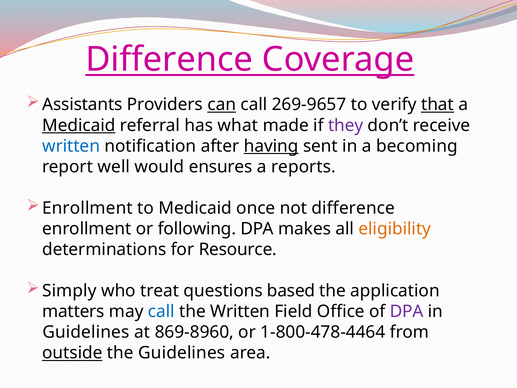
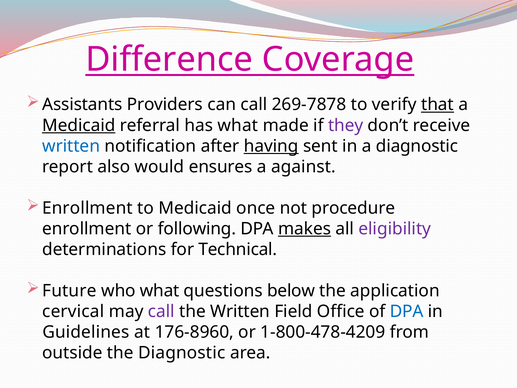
can underline: present -> none (222, 105)
269-9657: 269-9657 -> 269-7878 (309, 105)
a becoming: becoming -> diagnostic (417, 146)
well: well -> also (114, 167)
reports: reports -> against (303, 167)
not difference: difference -> procedure (353, 208)
makes underline: none -> present (305, 229)
eligibility colour: orange -> purple (395, 229)
Resource: Resource -> Technical (238, 249)
Simply: Simply -> Future (69, 291)
who treat: treat -> what (160, 291)
based: based -> below (291, 291)
matters: matters -> cervical (73, 311)
call colour: blue -> purple (161, 311)
DPA colour: purple -> blue (407, 311)
869-8960: 869-8960 -> 176-8960 (194, 332)
1-800-478-4464: 1-800-478-4464 -> 1-800-478-4209 (323, 332)
outside underline: present -> none (72, 353)
the Guidelines: Guidelines -> Diagnostic (182, 353)
